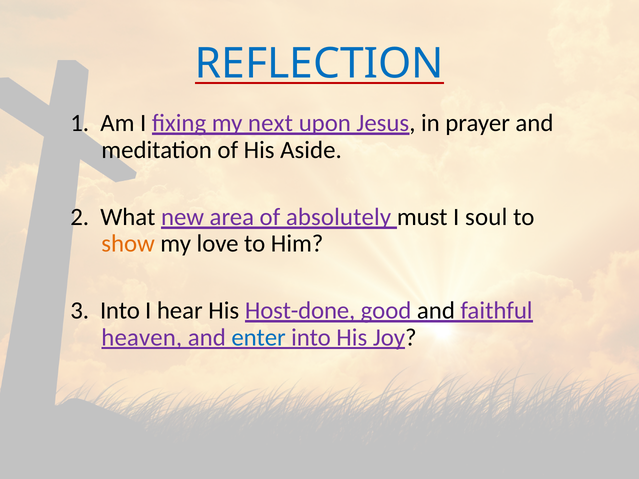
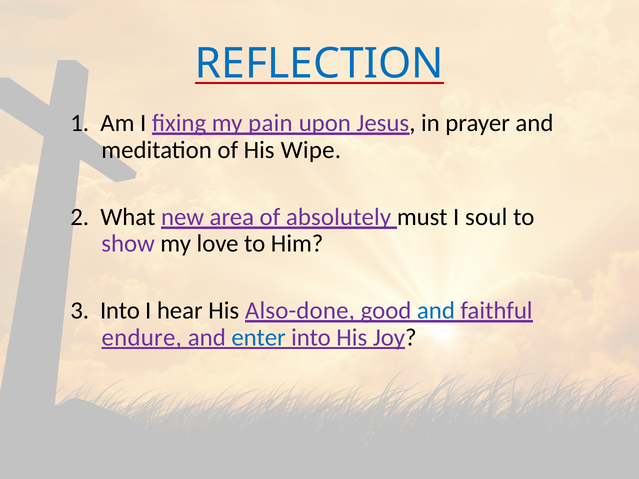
next: next -> pain (270, 123)
Aside: Aside -> Wipe (311, 150)
show colour: orange -> purple (128, 244)
Host-done: Host-done -> Also-done (300, 311)
and colour: black -> blue (436, 311)
heaven: heaven -> endure (142, 337)
